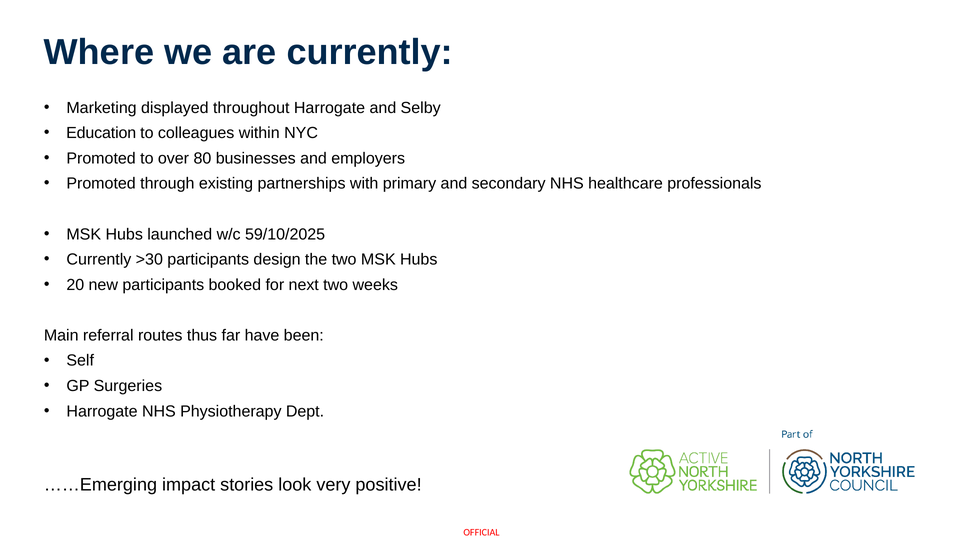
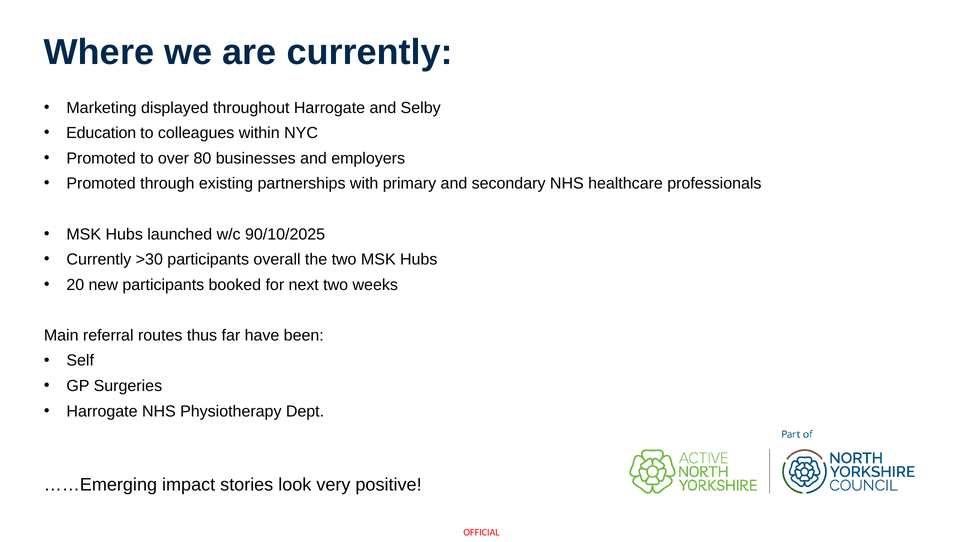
59/10/2025: 59/10/2025 -> 90/10/2025 (285, 234)
design: design -> overall (277, 259)
